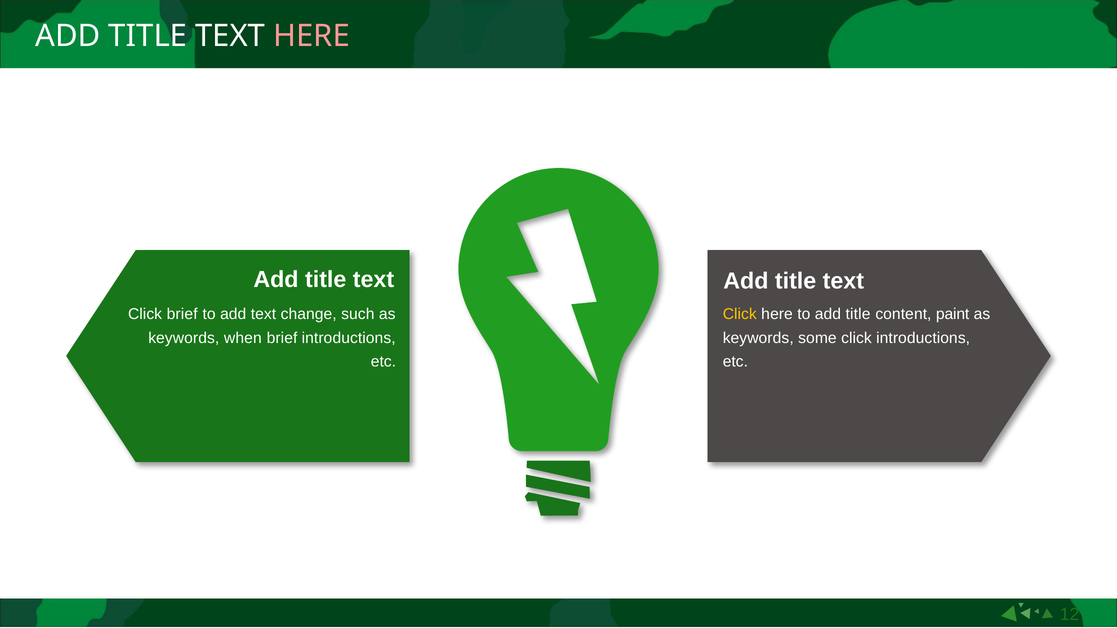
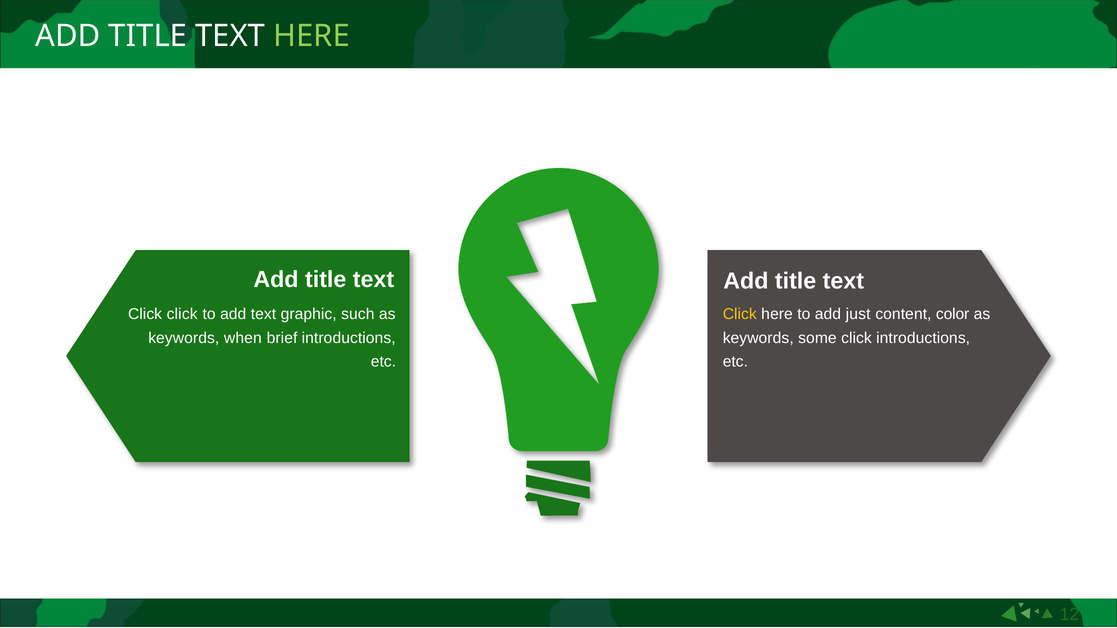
HERE colour: pink -> light green (312, 36)
Click brief: brief -> click (182, 314)
change: change -> graphic (309, 314)
to add title: title -> just (858, 314)
paint: paint -> color (953, 314)
